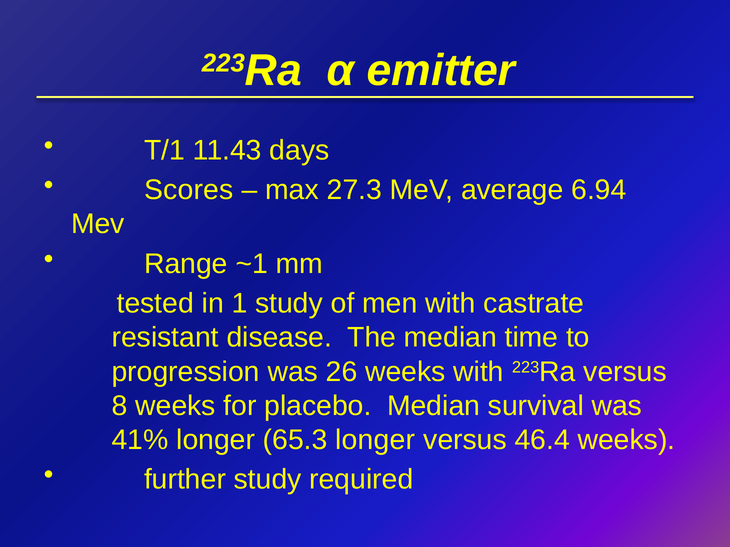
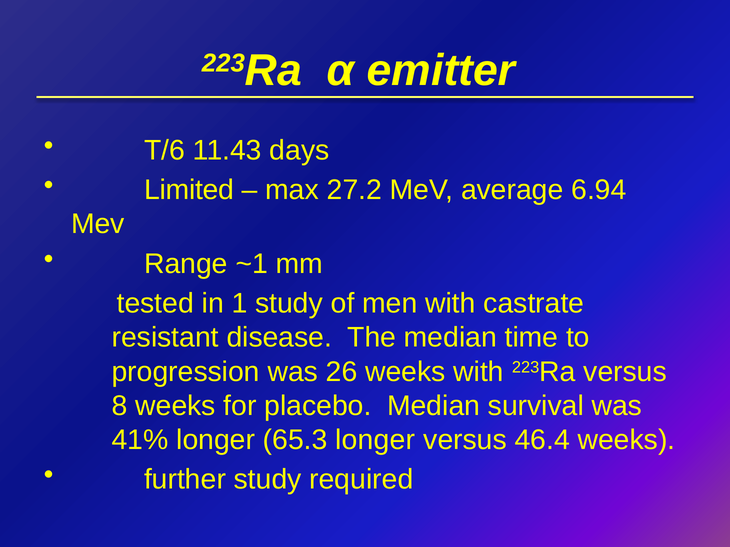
T/1: T/1 -> T/6 (165, 150)
Scores: Scores -> Limited (189, 190)
27.3: 27.3 -> 27.2 (354, 190)
